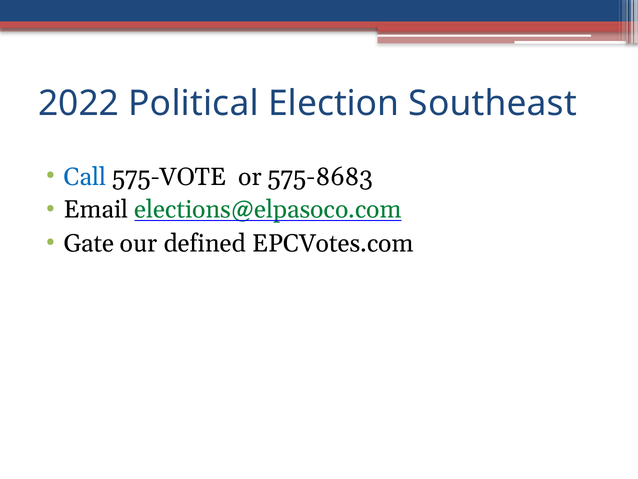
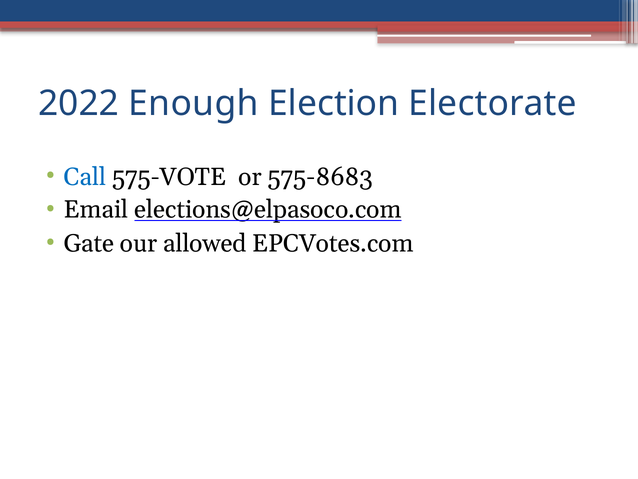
Political: Political -> Enough (194, 103)
Southeast: Southeast -> Electorate (493, 103)
elections@elpasoco.com colour: green -> black (268, 209)
defined: defined -> allowed (205, 243)
